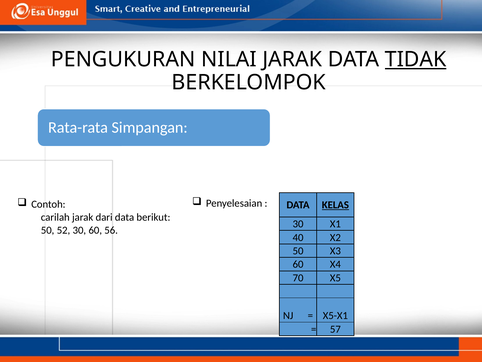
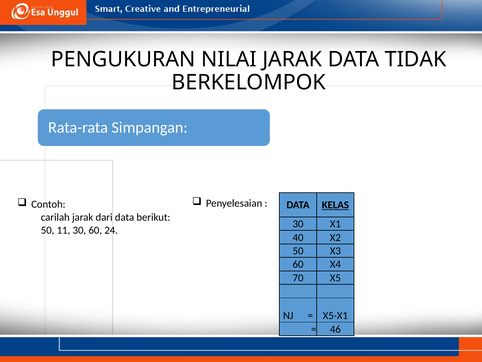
TIDAK underline: present -> none (416, 59)
52: 52 -> 11 (63, 230)
56: 56 -> 24 (111, 230)
57: 57 -> 46 (335, 329)
